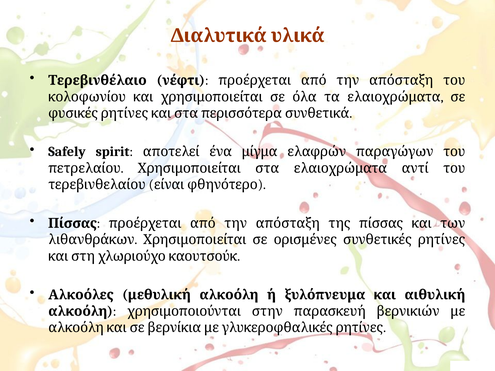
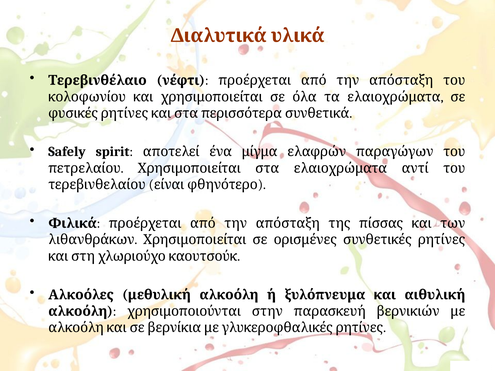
Πίσσας: Πίσσας -> Φιλικά (73, 223)
